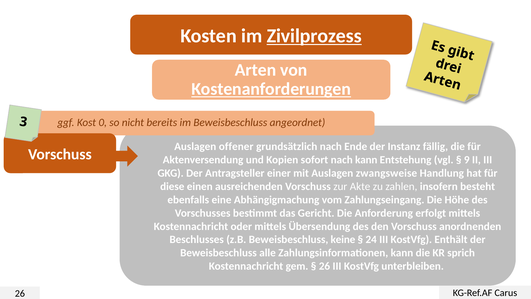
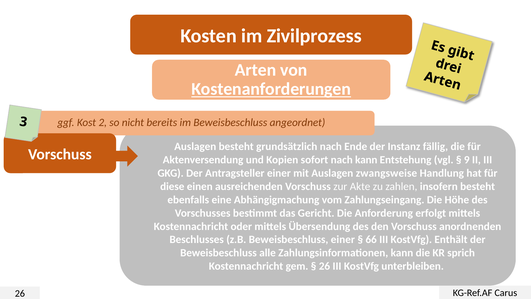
Zivilprozess underline: present -> none (314, 36)
0: 0 -> 2 (103, 122)
Auslagen offener: offener -> besteht (236, 146)
Beweisbeschluss keine: keine -> einer (343, 239)
24: 24 -> 66 (371, 239)
